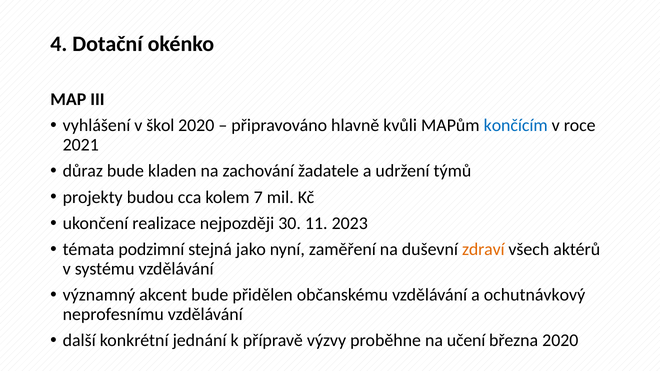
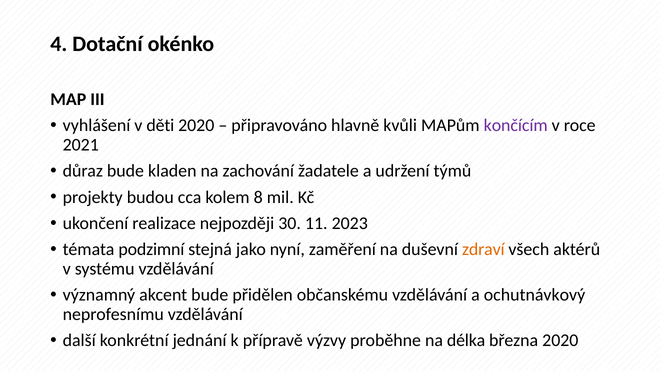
škol: škol -> děti (160, 126)
končícím colour: blue -> purple (516, 126)
7: 7 -> 8 (258, 197)
učení: učení -> délka (466, 341)
